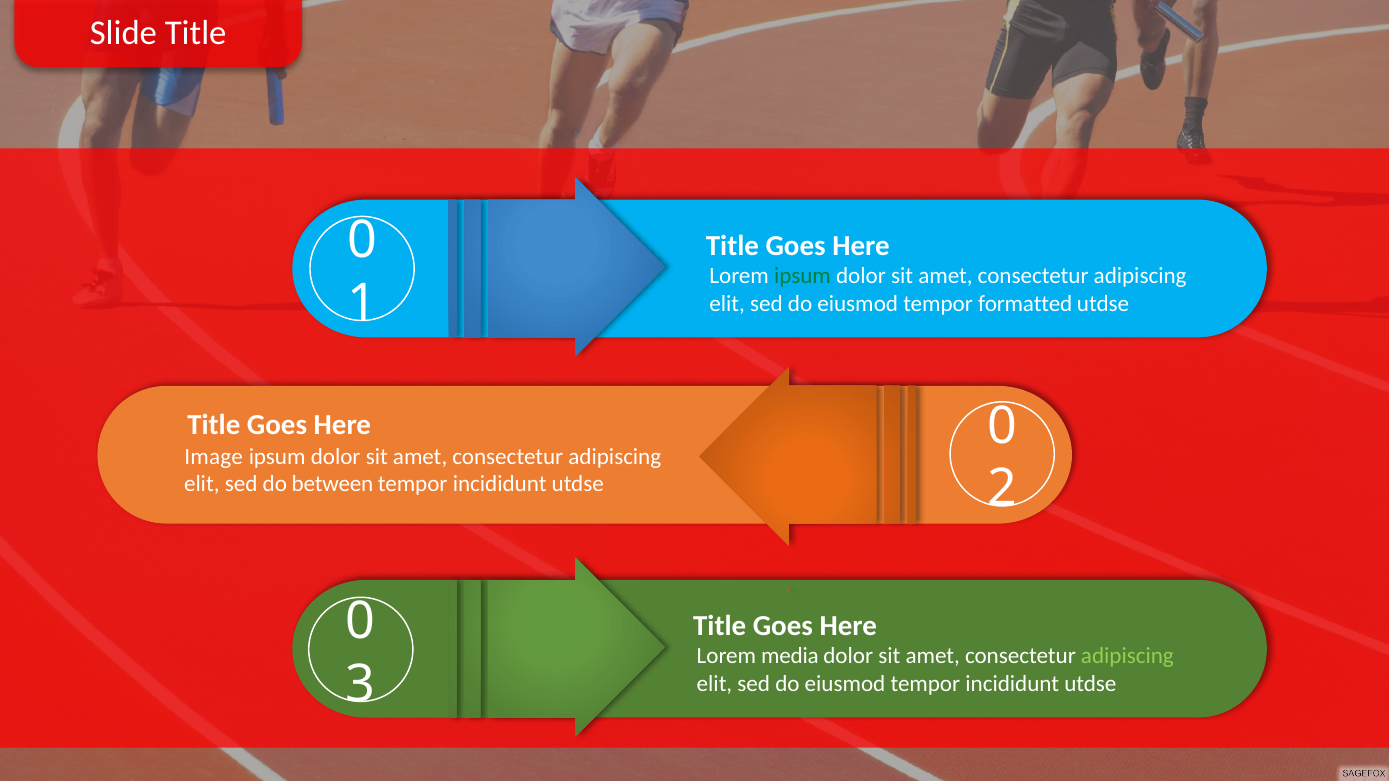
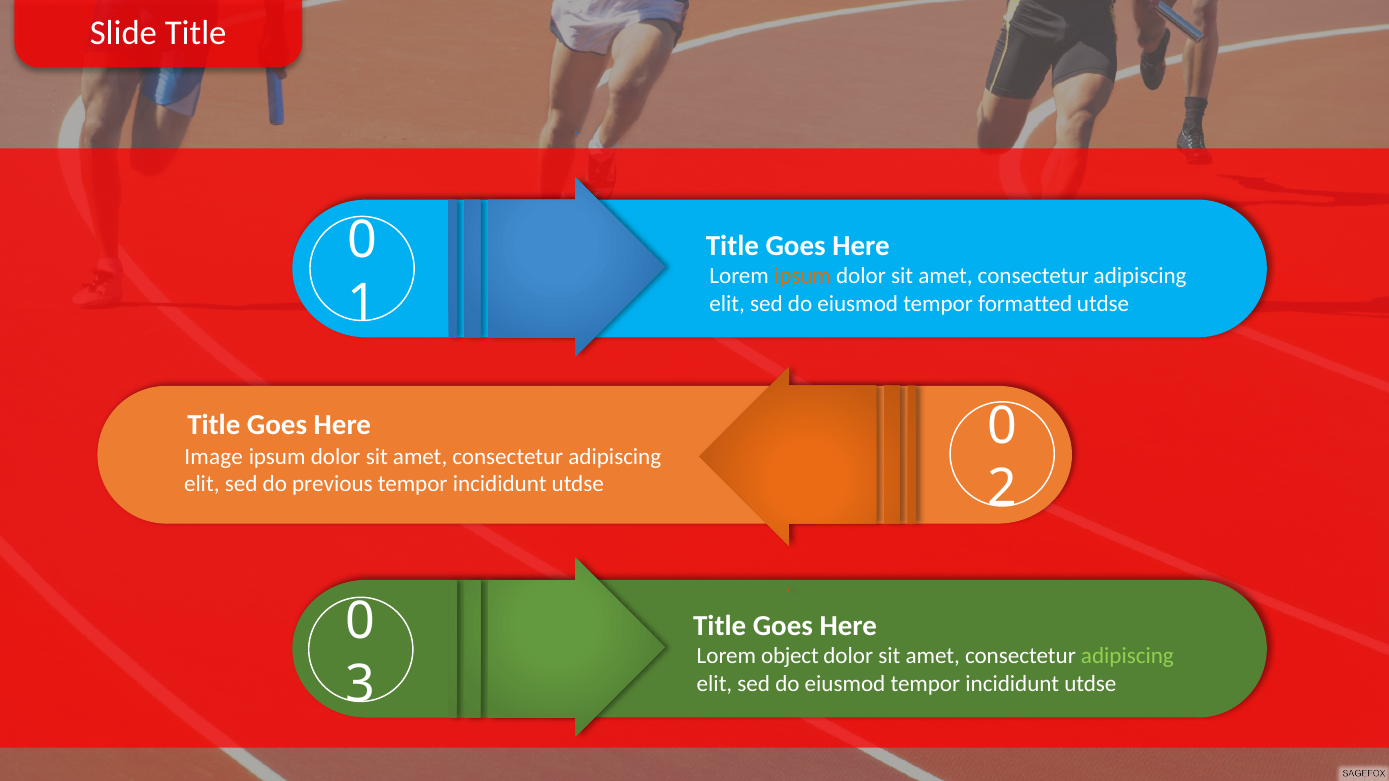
ipsum colour: green -> orange (803, 276)
between: between -> previous (332, 484)
media: media -> object (790, 657)
